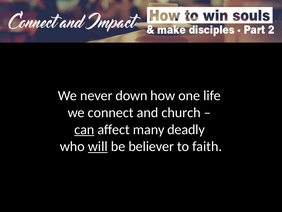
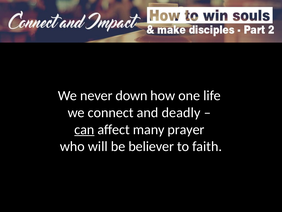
church: church -> deadly (181, 112)
deadly: deadly -> prayer (186, 129)
will underline: present -> none (98, 146)
